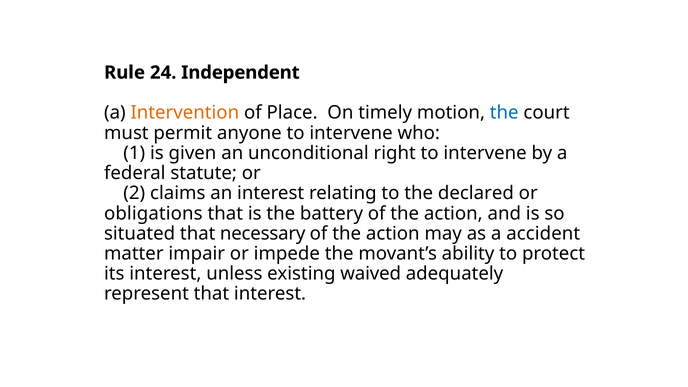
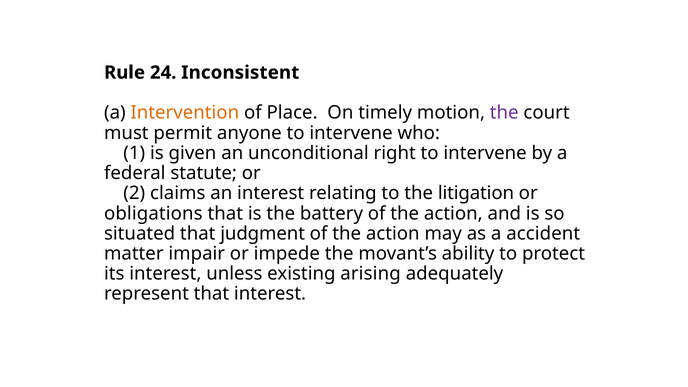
Independent: Independent -> Inconsistent (240, 73)
the colour: blue -> purple (504, 113)
declared: declared -> litigation (476, 193)
necessary: necessary -> judgment (263, 233)
waived: waived -> arising (371, 274)
